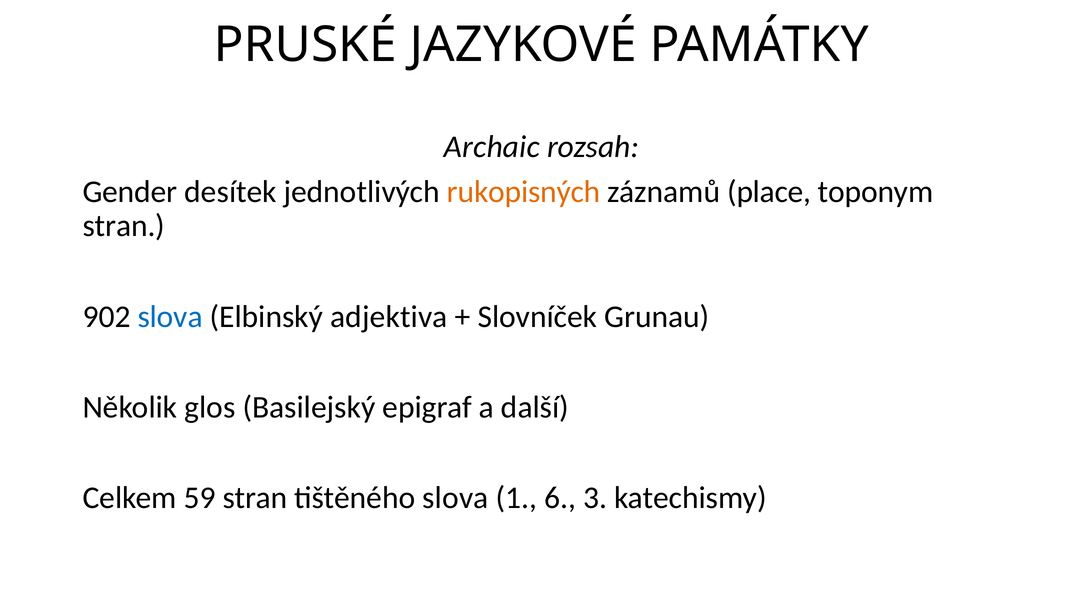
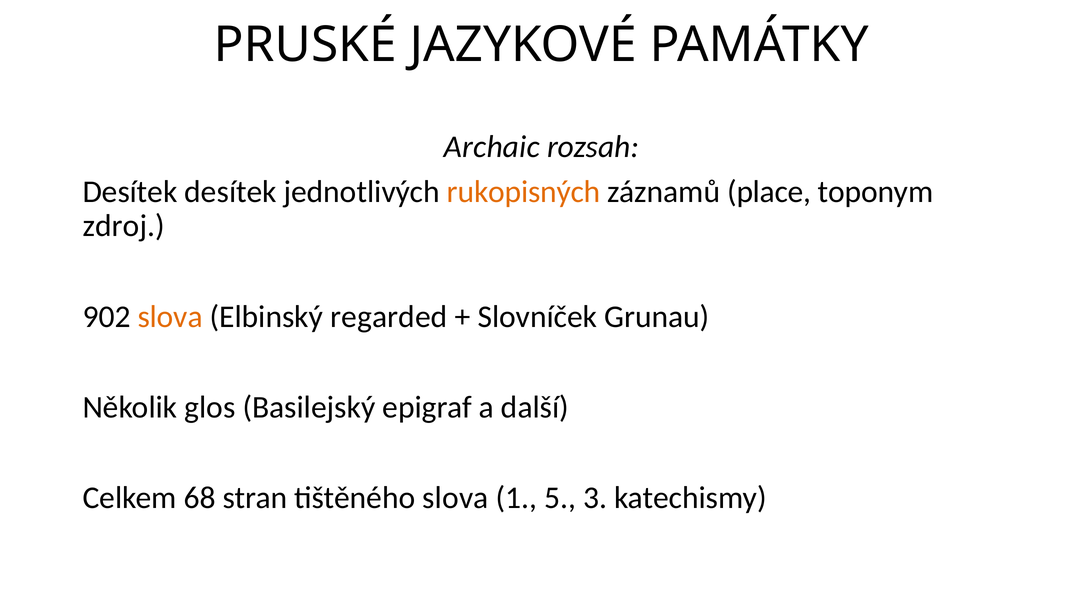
Gender: Gender -> Desítek (130, 192)
stran: stran -> zdroj (124, 226)
slova colour: blue -> orange (170, 317)
adjektiva: adjektiva -> regarded (389, 317)
59: 59 -> 68 (200, 498)
6: 6 -> 5 (560, 498)
